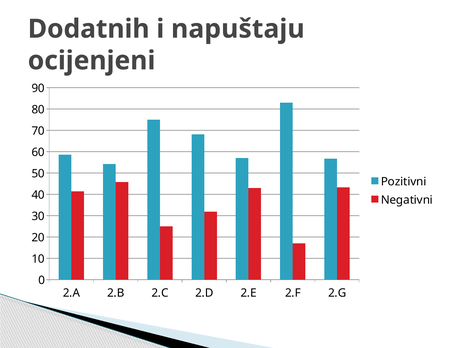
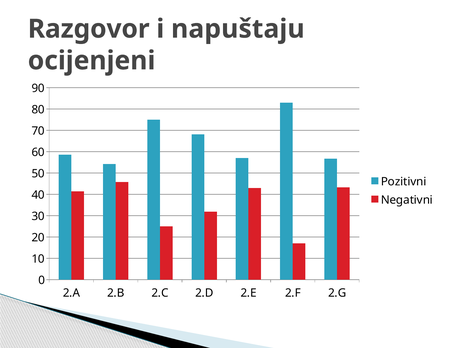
Dodatnih: Dodatnih -> Razgovor (89, 29)
